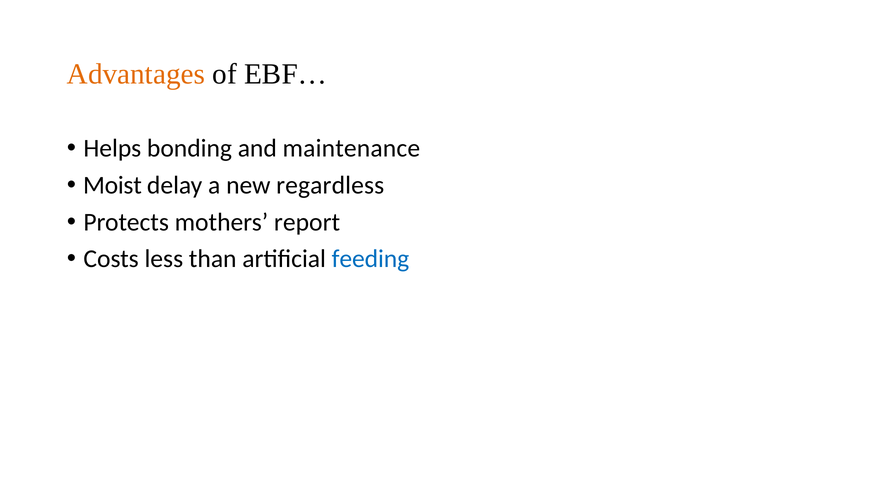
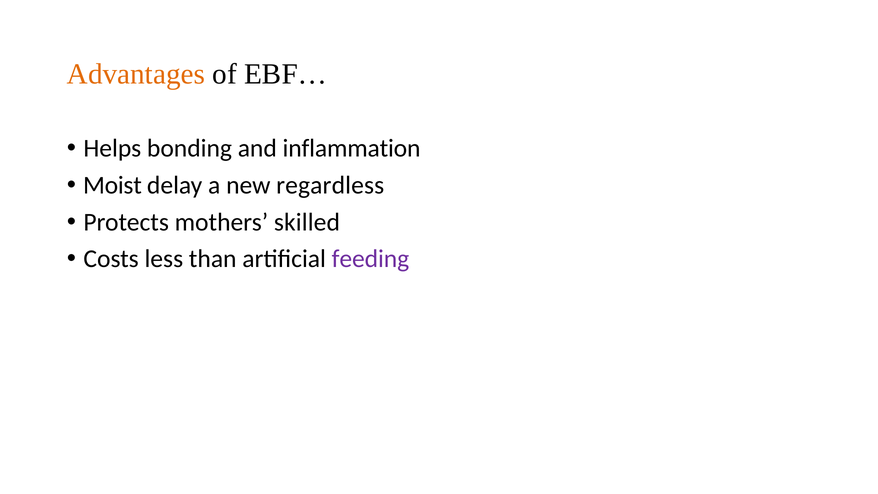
maintenance: maintenance -> inflammation (352, 148)
report: report -> skilled (307, 222)
feeding colour: blue -> purple (370, 259)
